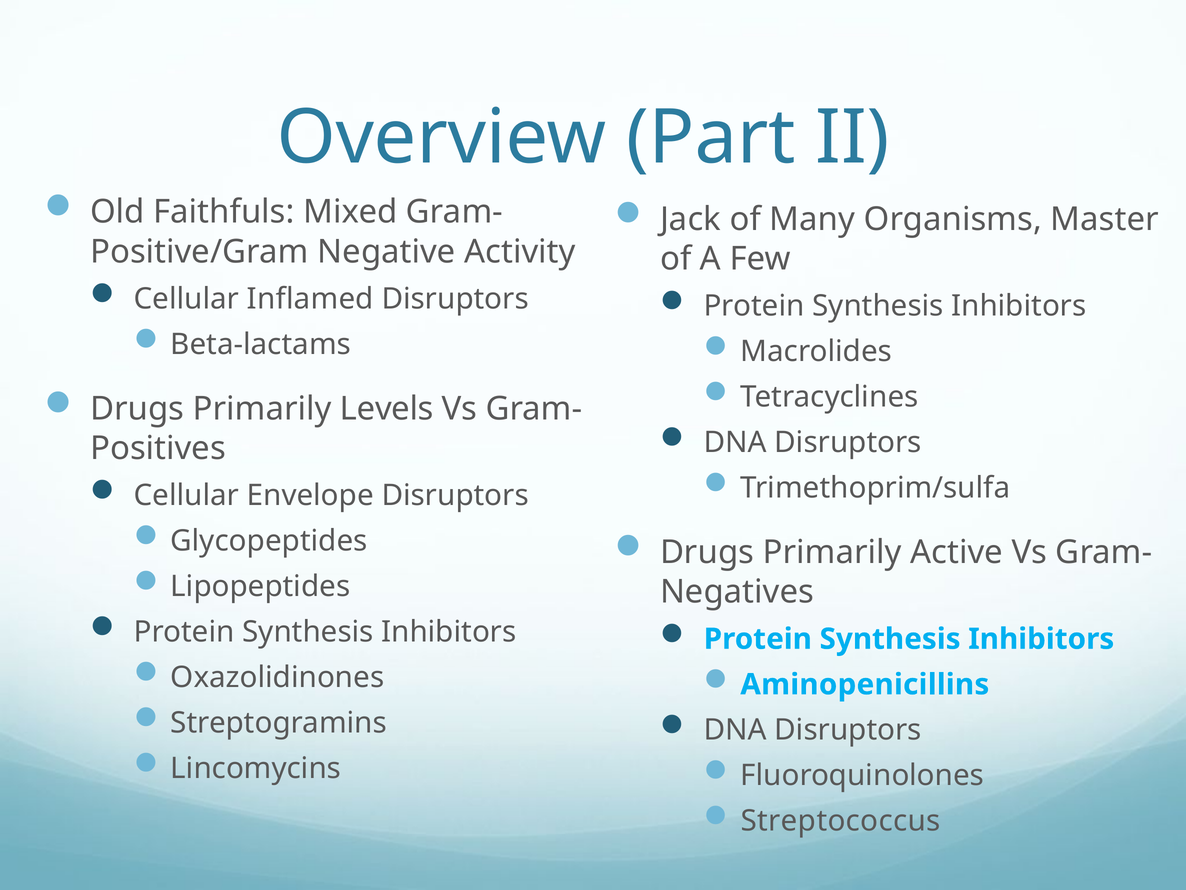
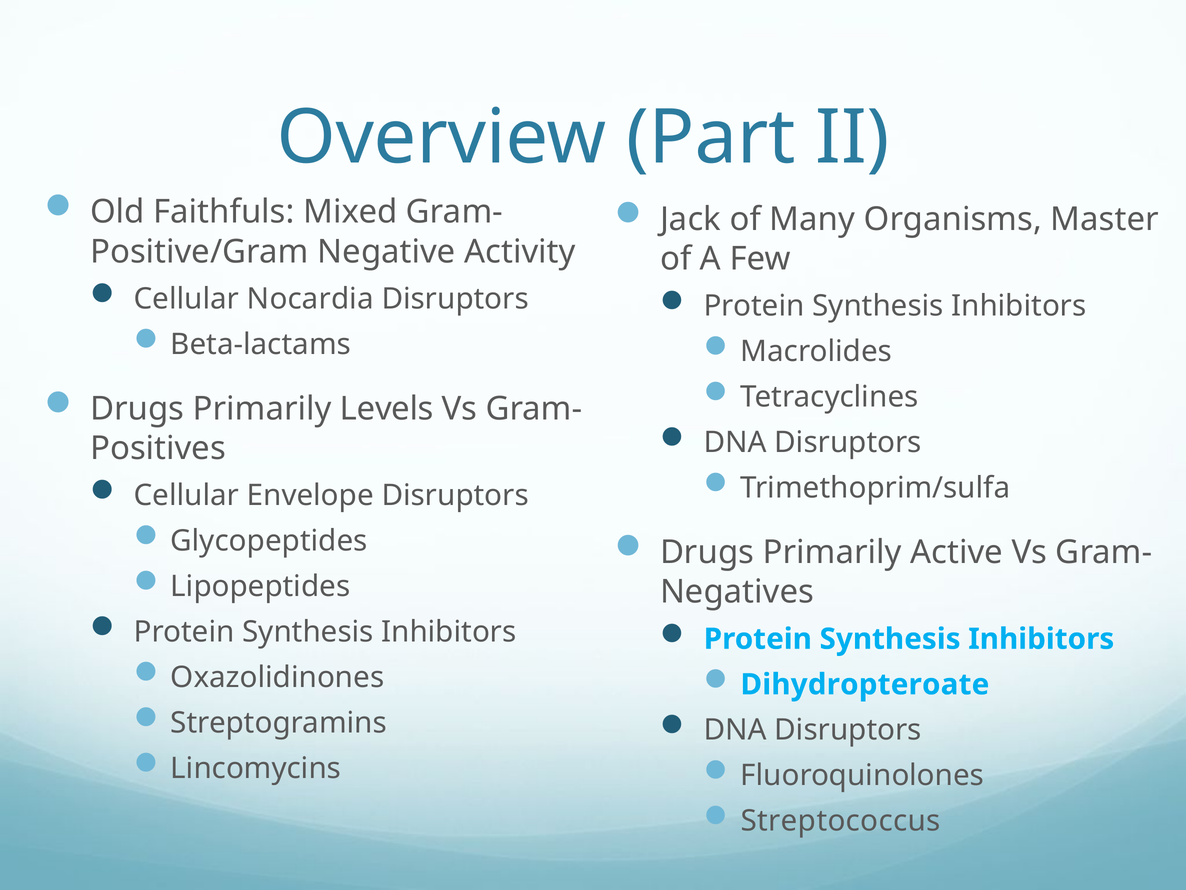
Inflamed: Inflamed -> Nocardia (310, 299)
Aminopenicillins: Aminopenicillins -> Dihydropteroate (865, 684)
